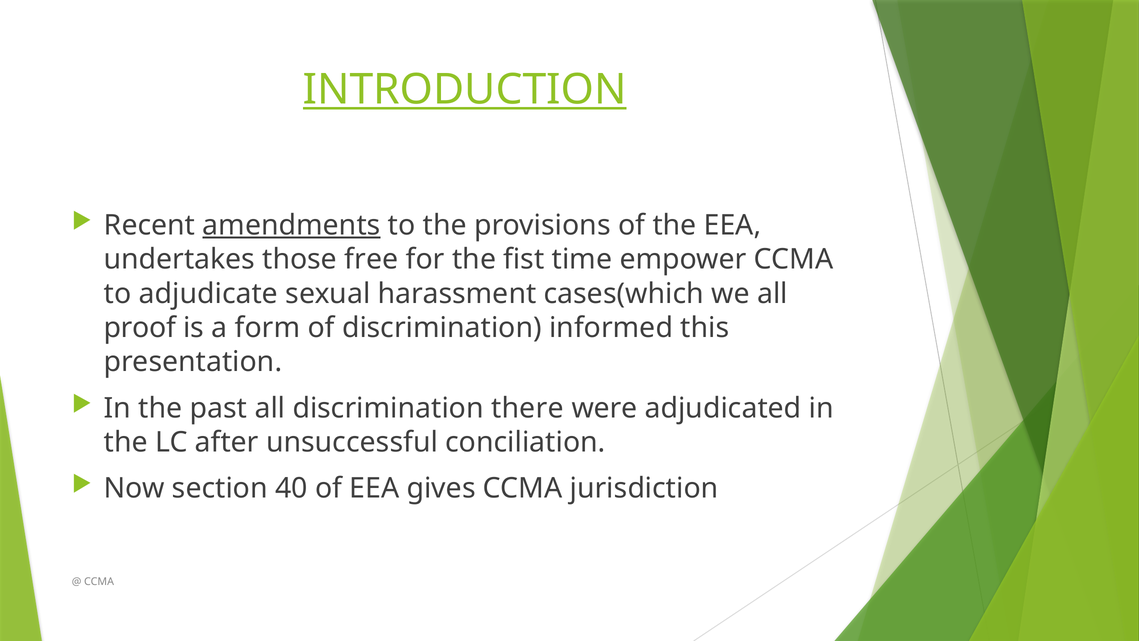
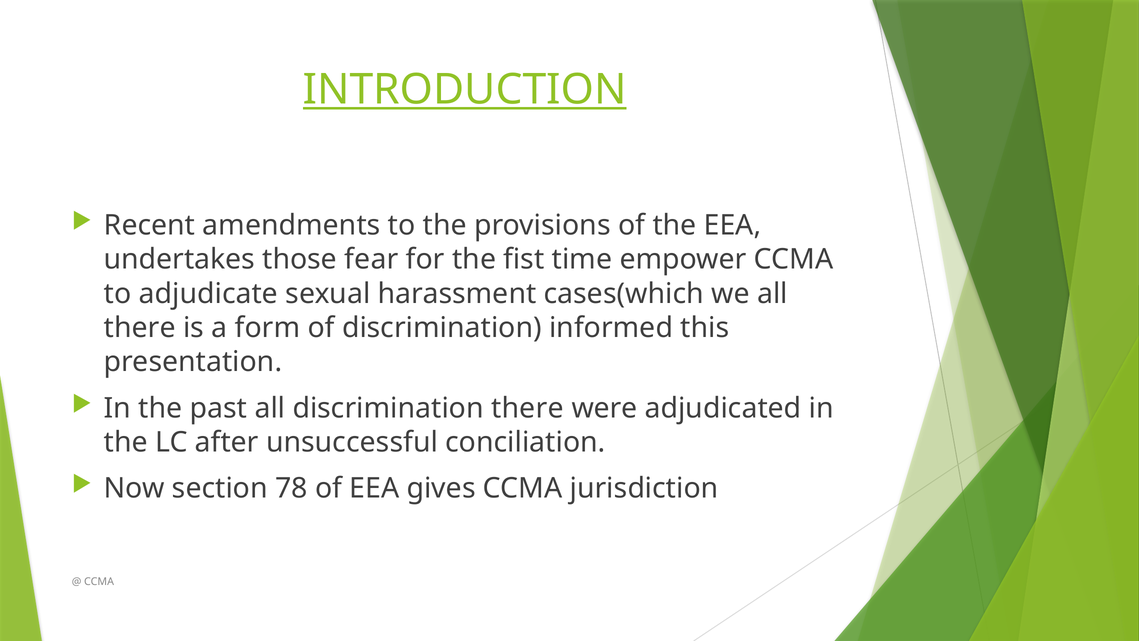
amendments underline: present -> none (292, 225)
free: free -> fear (371, 259)
proof: proof -> there (140, 328)
40: 40 -> 78 (291, 488)
